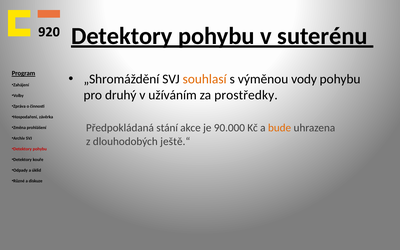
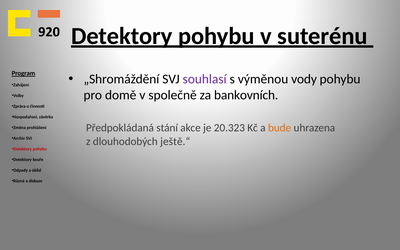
souhlasí colour: orange -> purple (205, 79)
druhý: druhý -> domě (121, 95)
užíváním: užíváním -> společně (173, 95)
prostředky: prostředky -> bankovních (246, 95)
90.000: 90.000 -> 20.323 (229, 128)
